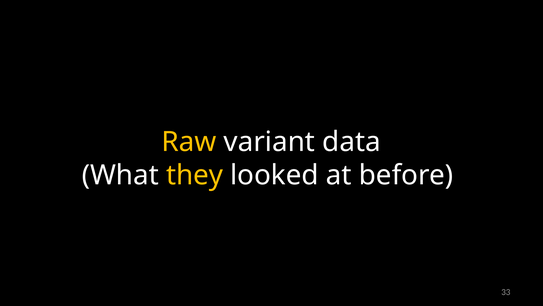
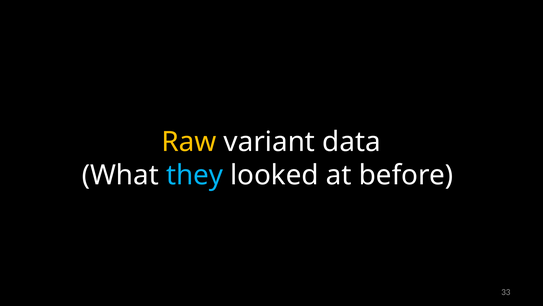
they colour: yellow -> light blue (195, 175)
